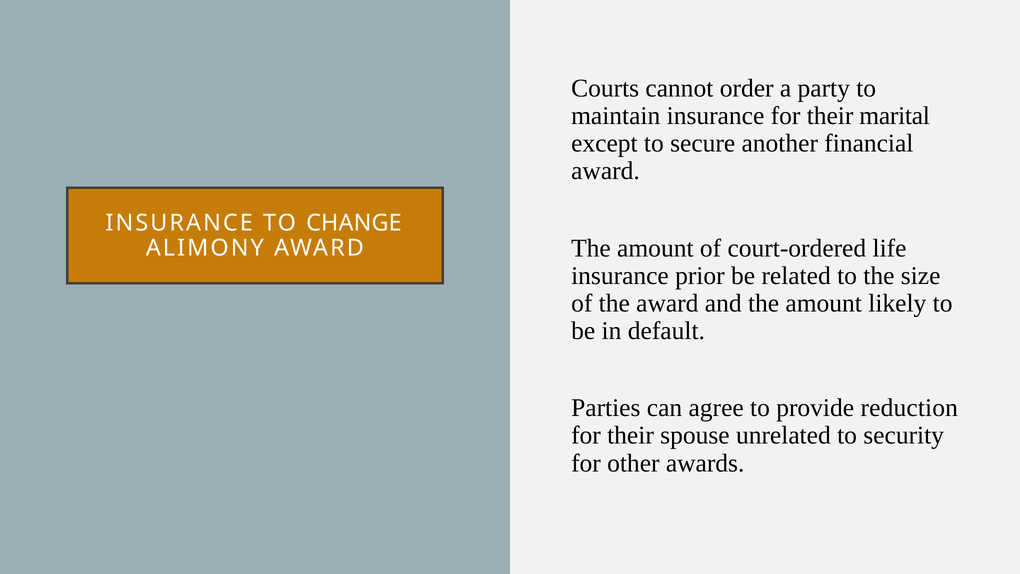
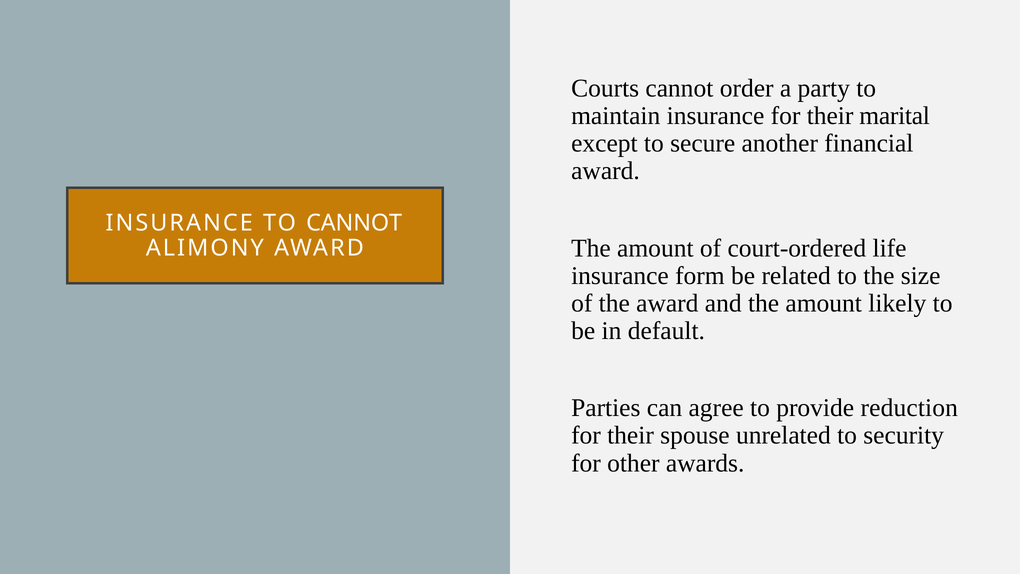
TO CHANGE: CHANGE -> CANNOT (354, 223)
prior: prior -> form (700, 276)
